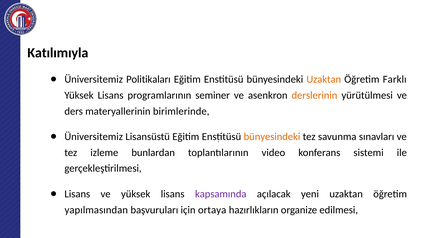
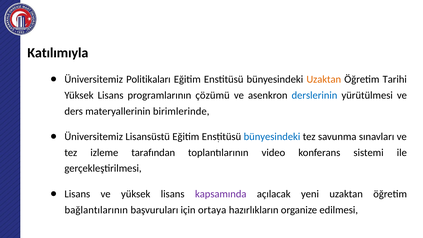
Farklı: Farklı -> Tarihi (395, 79)
seminer: seminer -> çözümü (213, 95)
derslerinin colour: orange -> blue (314, 95)
bünyesindeki colour: orange -> blue (272, 137)
bunlardan: bunlardan -> tarafından (153, 153)
yapılmasından: yapılmasından -> bağlantılarının (96, 210)
